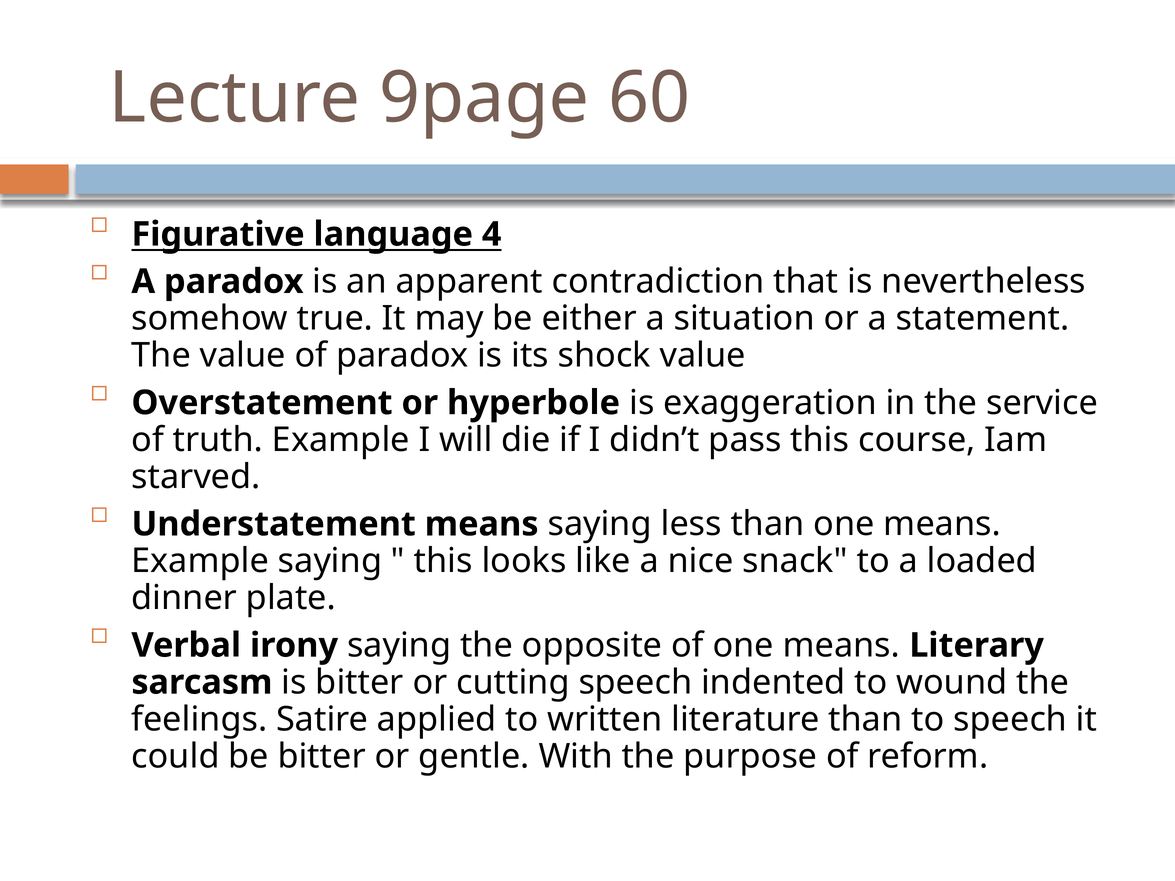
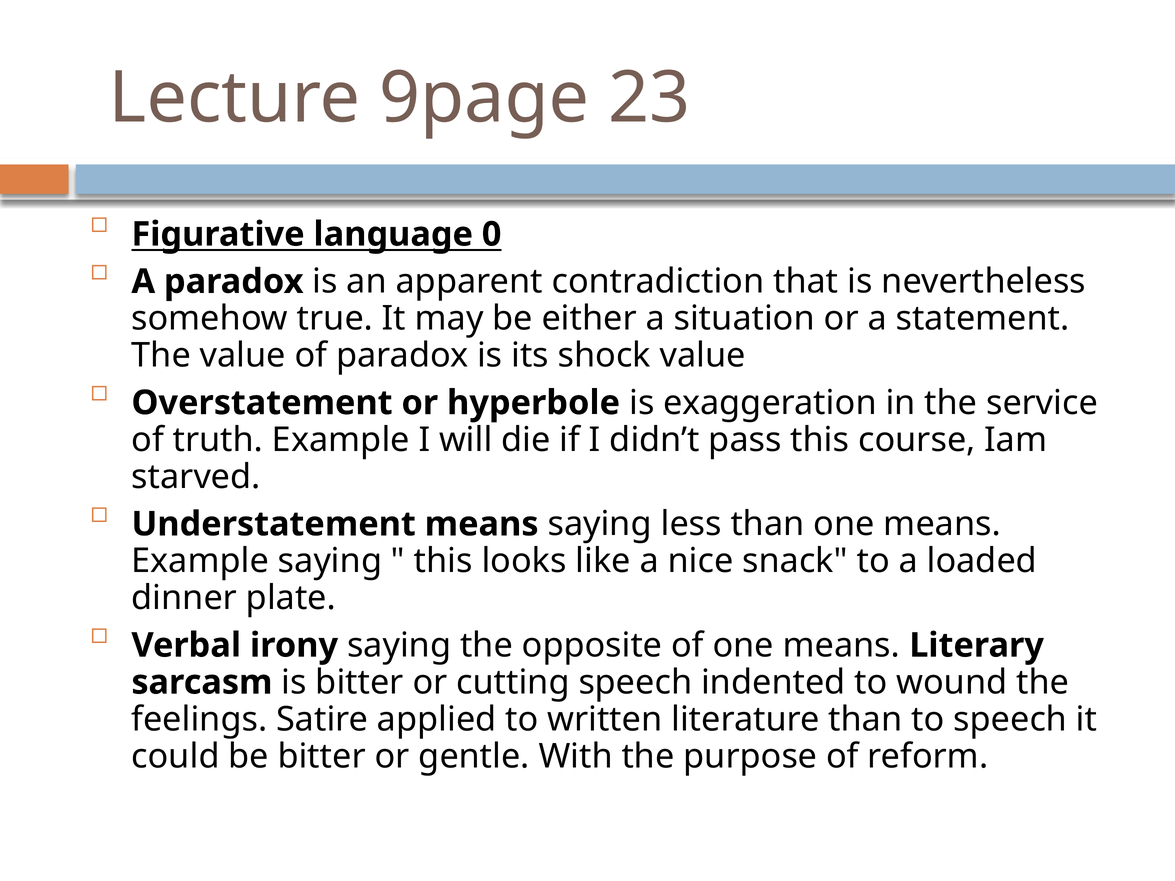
60: 60 -> 23 (649, 98)
4: 4 -> 0 (492, 234)
